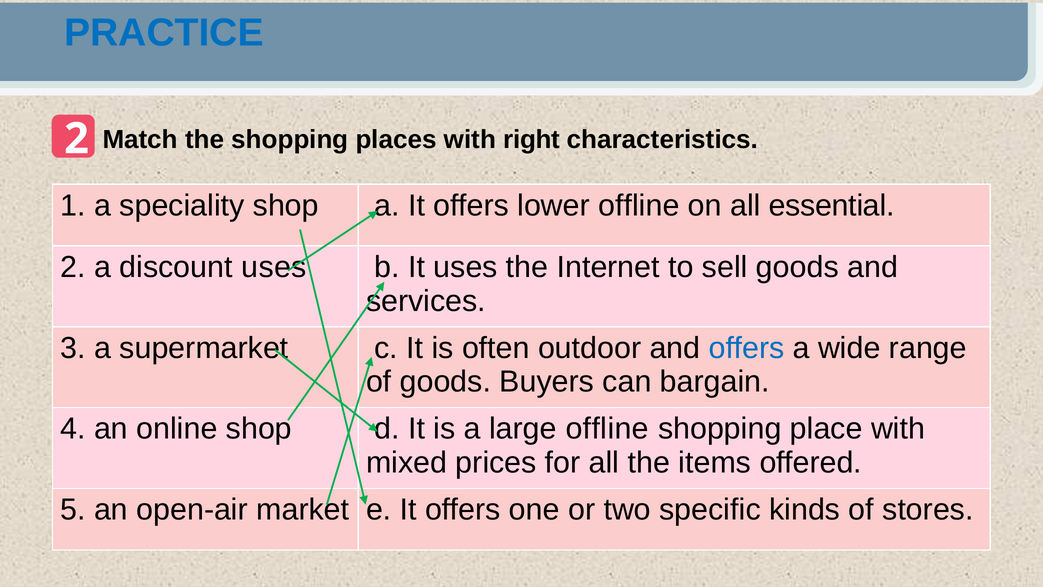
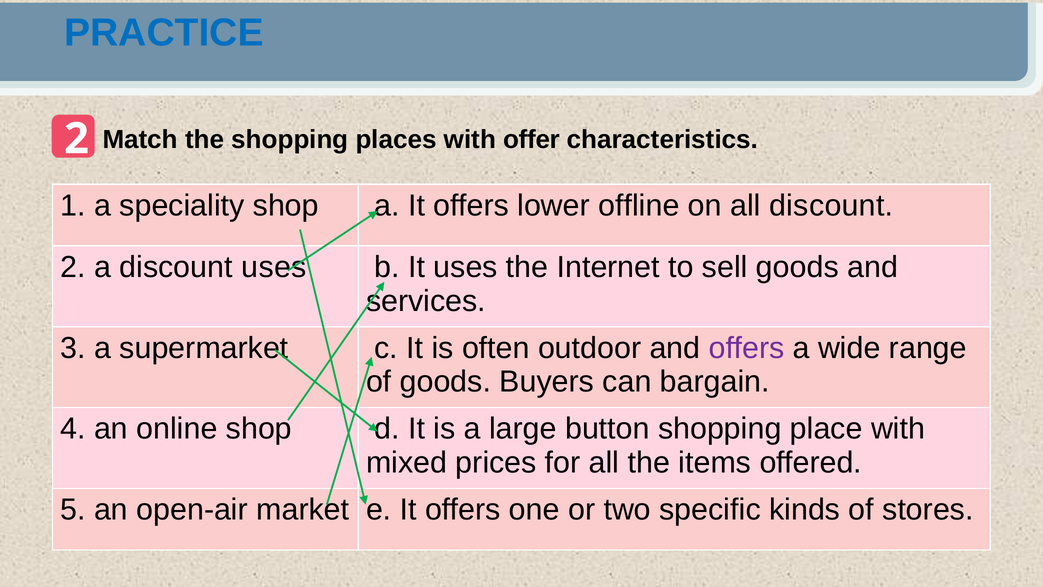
right: right -> offer (532, 140)
all essential: essential -> discount (831, 205)
offers colour: blue -> purple (747, 348)
large offline: offline -> button (607, 429)
